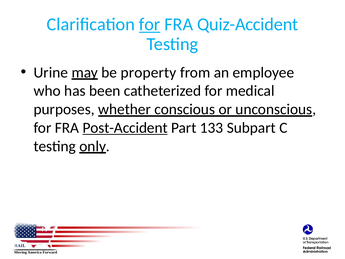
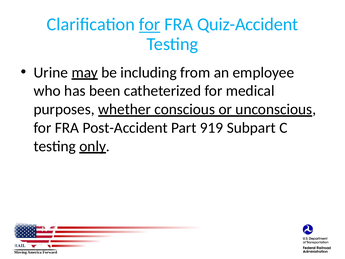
property: property -> including (149, 72)
Post-Accident underline: present -> none (125, 128)
133: 133 -> 919 (212, 128)
